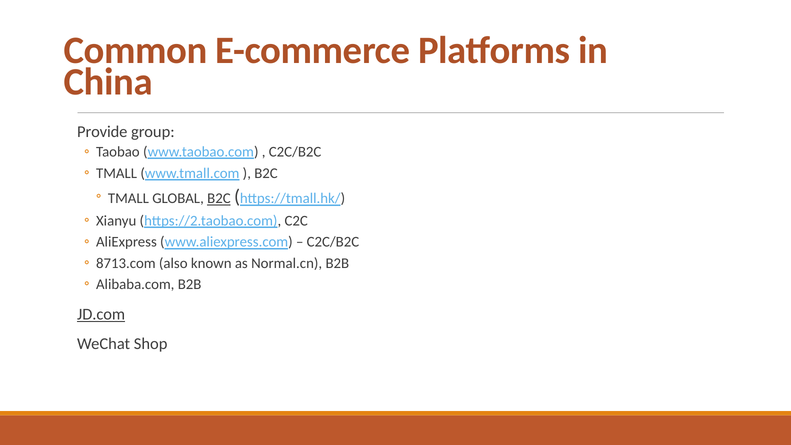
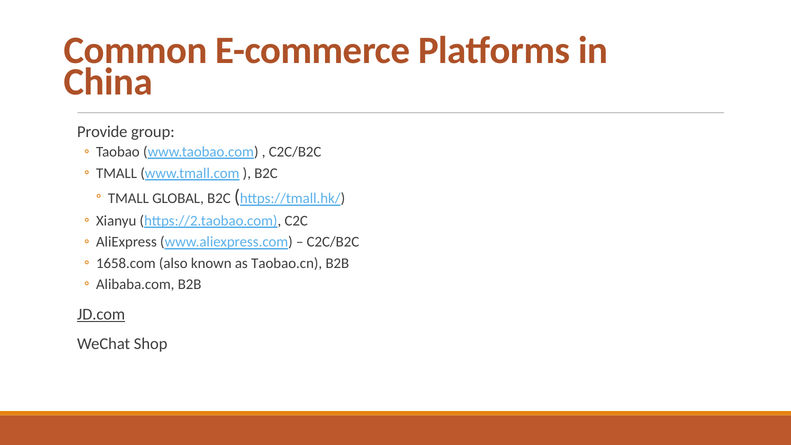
B2C underline: present -> none (219, 199)
8713.com: 8713.com -> 1658.com (126, 263)
Normal.cn: Normal.cn -> Taobao.cn (287, 263)
